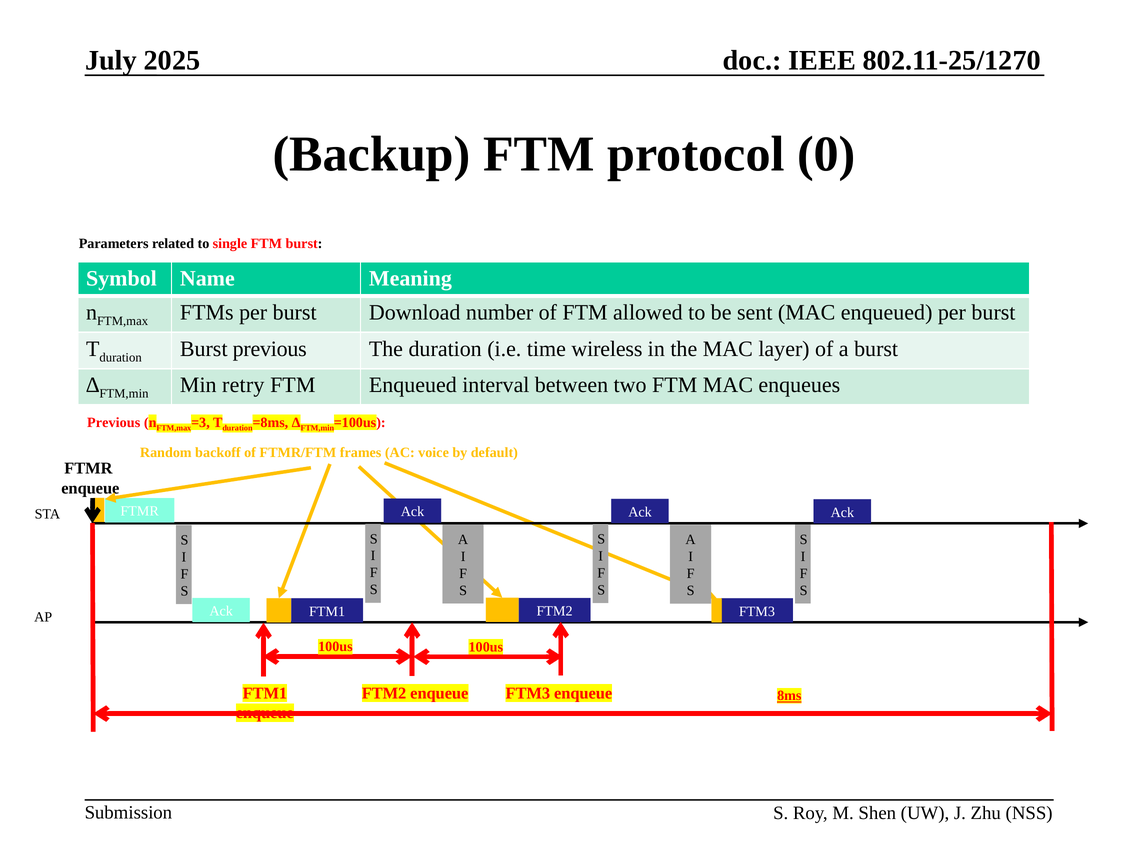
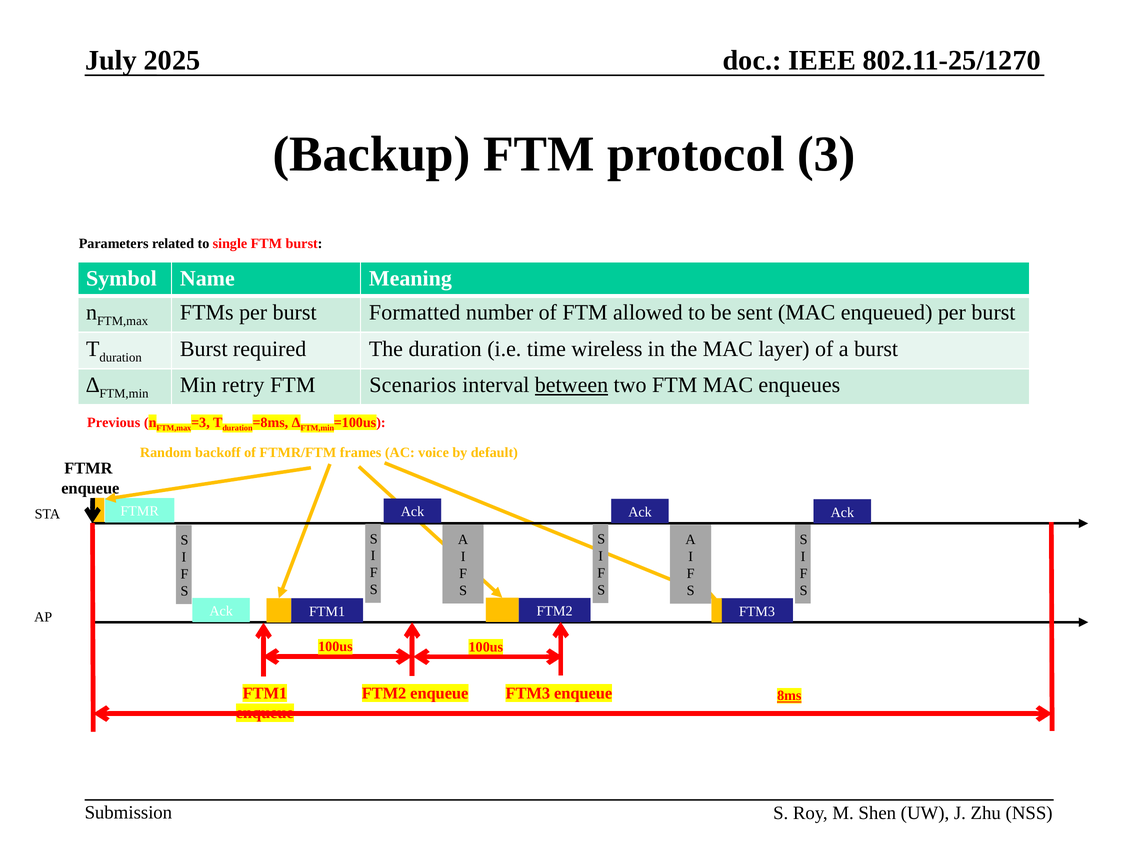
0: 0 -> 3 (826, 154)
Download: Download -> Formatted (415, 313)
Burst previous: previous -> required (270, 349)
FTM Enqueued: Enqueued -> Scenarios (413, 385)
between underline: none -> present (571, 385)
